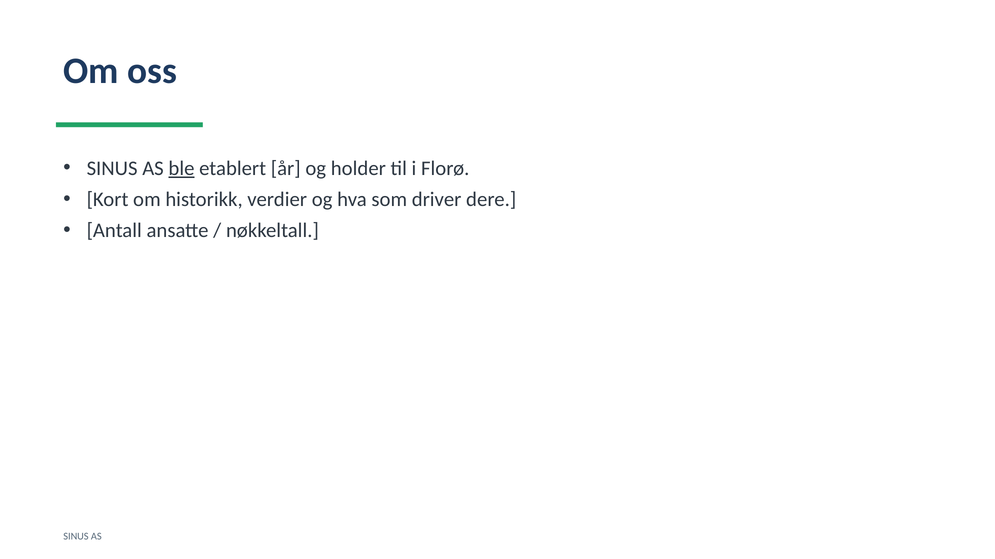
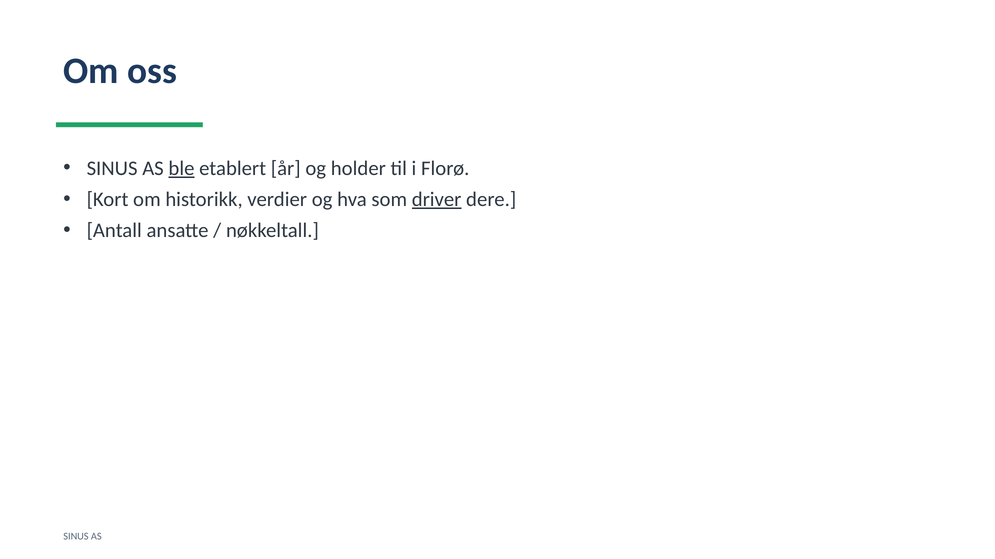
driver underline: none -> present (437, 200)
